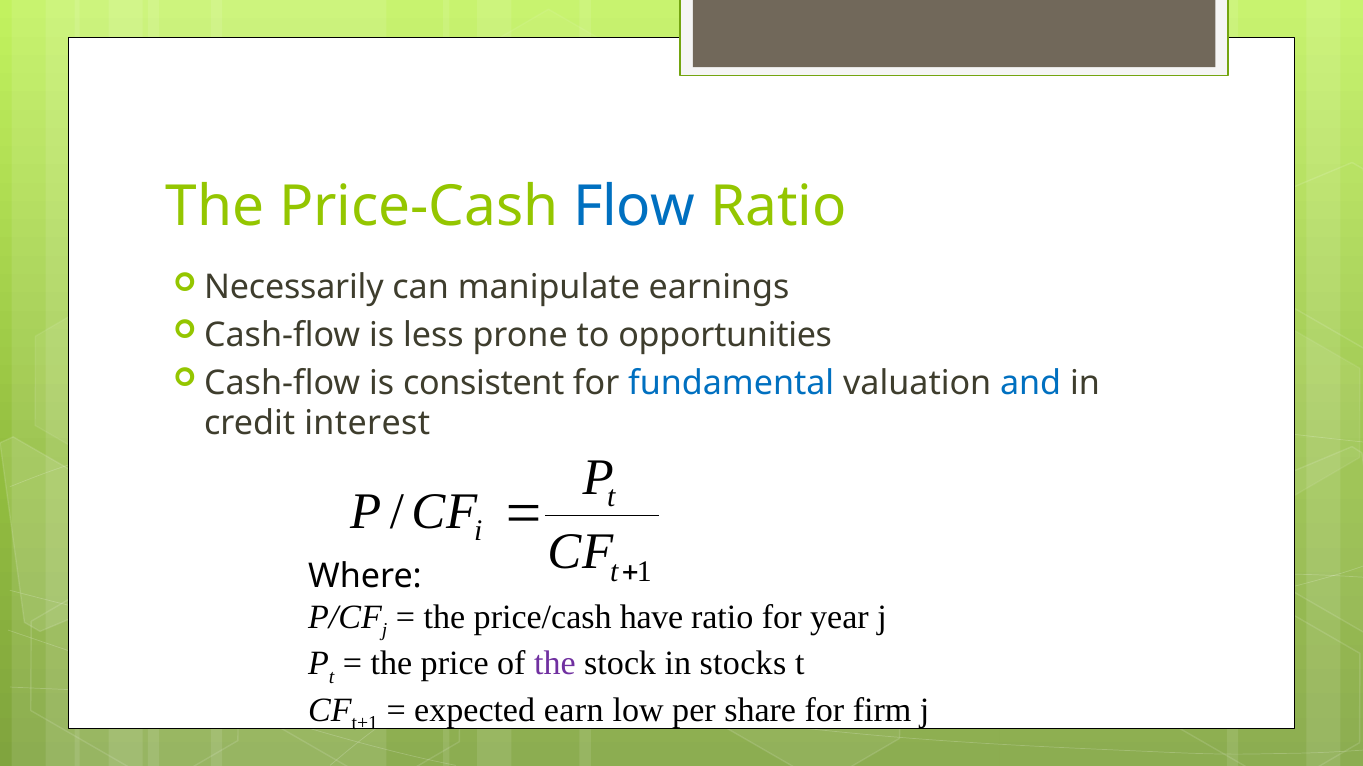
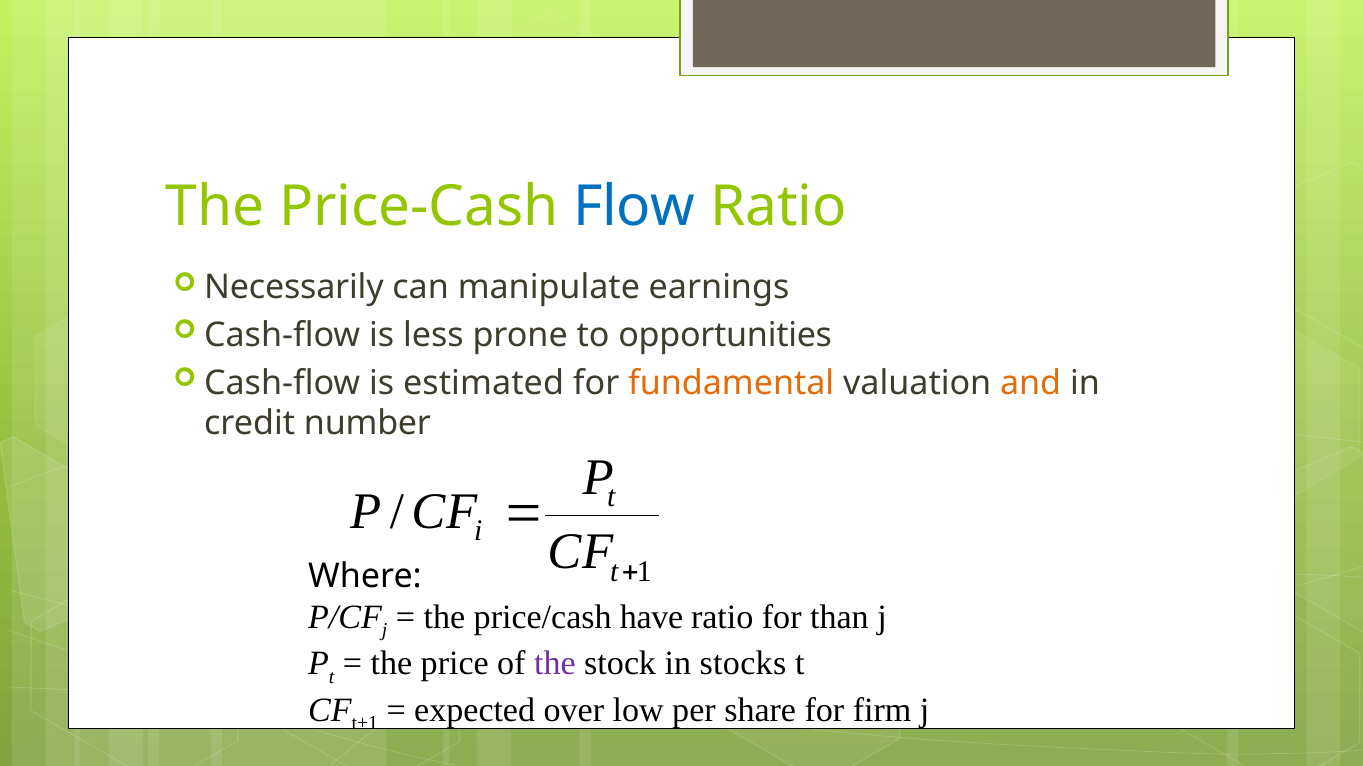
consistent: consistent -> estimated (484, 383)
fundamental colour: blue -> orange (731, 383)
and colour: blue -> orange (1031, 383)
interest: interest -> number (368, 424)
year: year -> than (839, 618)
earn: earn -> over (574, 711)
